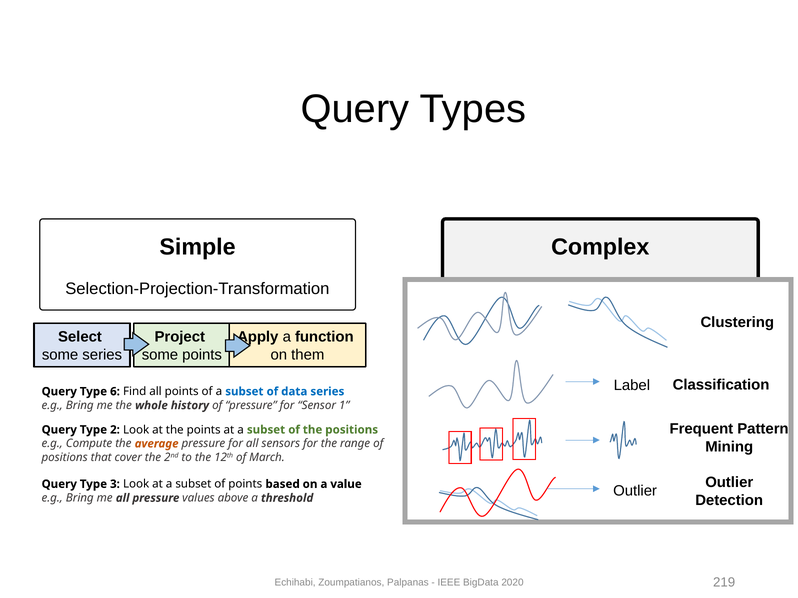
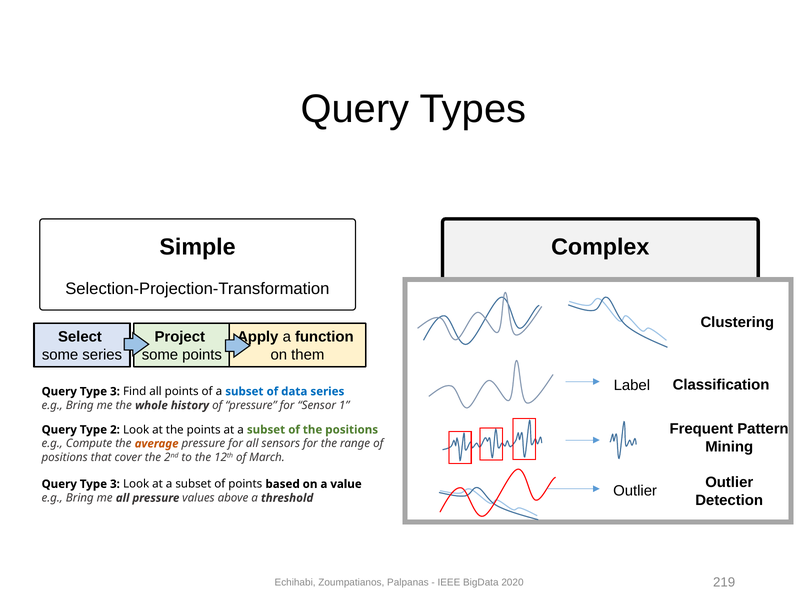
6: 6 -> 3 (115, 392)
